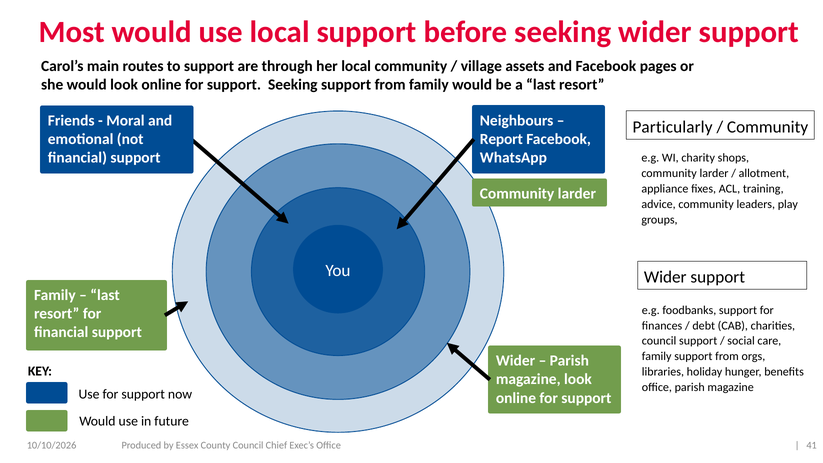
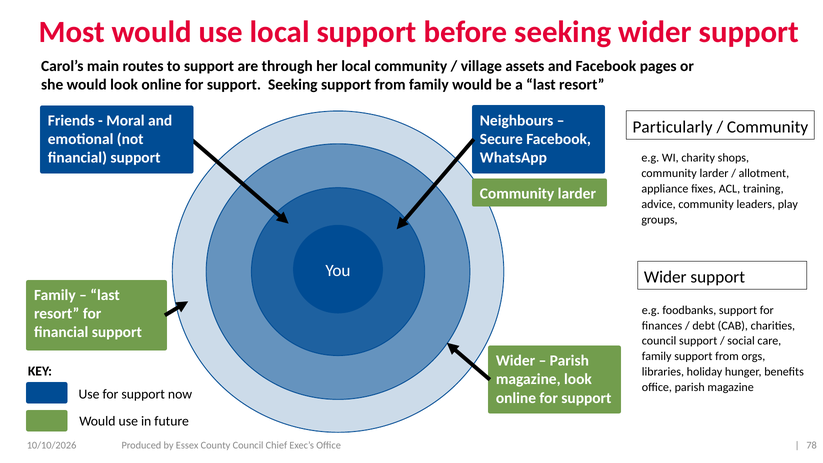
Report: Report -> Secure (501, 139)
41: 41 -> 78 (812, 445)
